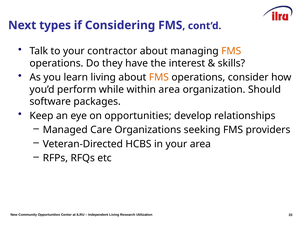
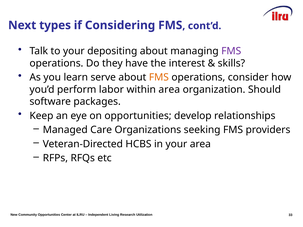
contractor: contractor -> depositing (112, 51)
FMS colour: orange -> purple (231, 51)
learn living: living -> serve (103, 77)
while: while -> labor (111, 90)
